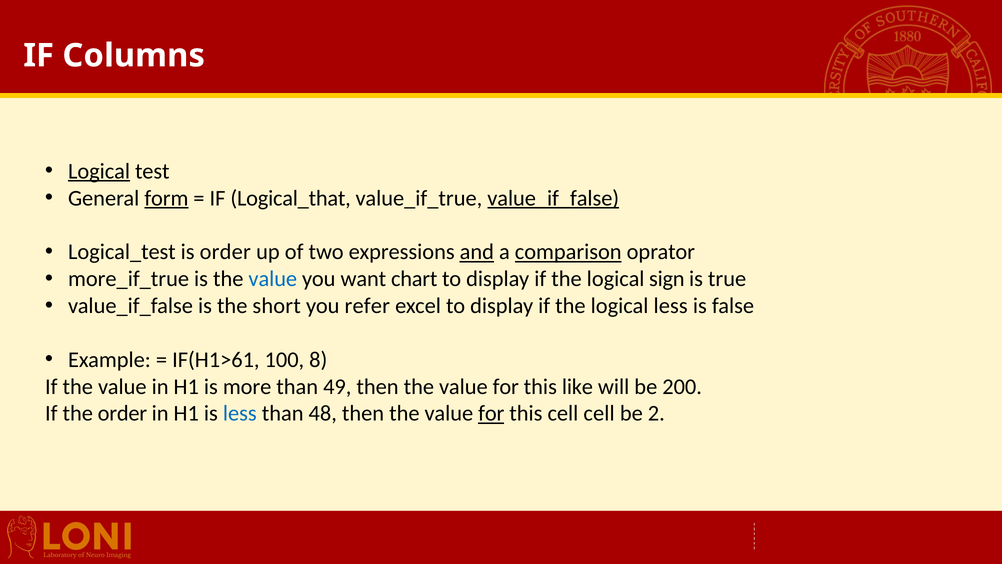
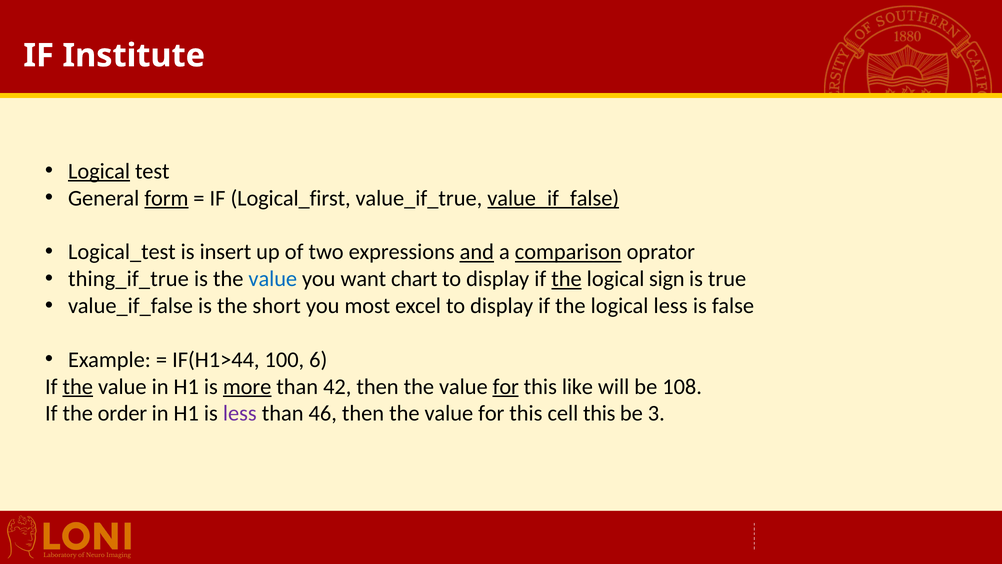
Columns: Columns -> Institute (134, 56)
Logical_that: Logical_that -> Logical_first (291, 198)
is order: order -> insert (225, 252)
more_if_true: more_if_true -> thing_if_true (128, 279)
the underline: none -> present (566, 279)
refer: refer -> most (367, 306)
IF(H1>61: IF(H1>61 -> IF(H1>44 (216, 359)
8: 8 -> 6 (318, 359)
the underline: none -> present (78, 386)
more underline: none -> present (247, 386)
49: 49 -> 42 (337, 386)
for underline: none -> present (506, 386)
200: 200 -> 108 (682, 386)
less colour: blue -> purple (240, 413)
48: 48 -> 46 (323, 413)
for underline: present -> none (491, 413)
cell cell: cell -> this (599, 413)
2: 2 -> 3 (656, 413)
